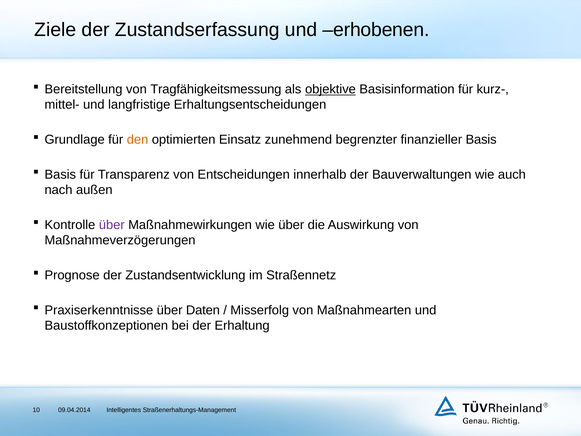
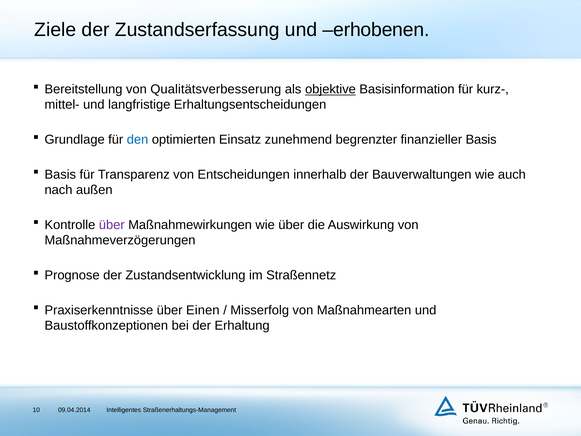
Tragfähigkeitsmessung: Tragfähigkeitsmessung -> Qualitätsverbesserung (216, 89)
den colour: orange -> blue (138, 140)
Daten: Daten -> Einen (203, 310)
